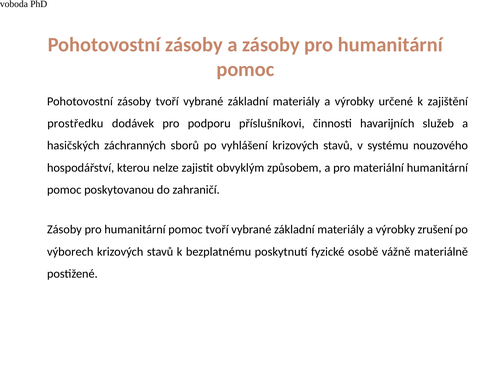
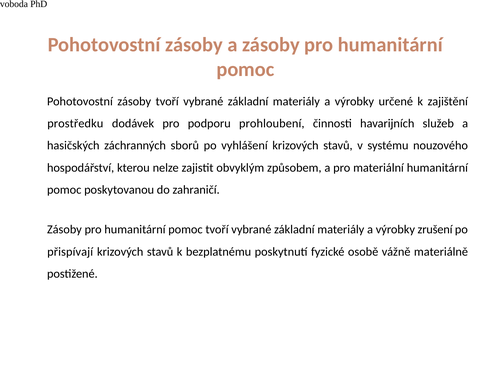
příslušníkovi: příslušníkovi -> prohloubení (272, 124)
výborech: výborech -> přispívají (70, 252)
